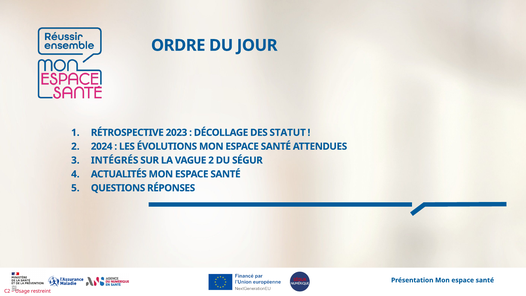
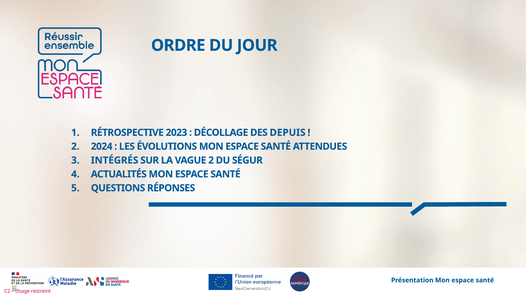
STATUT: STATUT -> DEPUIS (288, 133)
